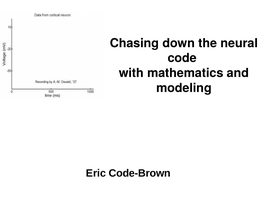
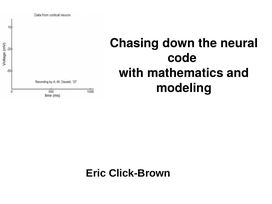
Code-Brown: Code-Brown -> Click-Brown (140, 173)
